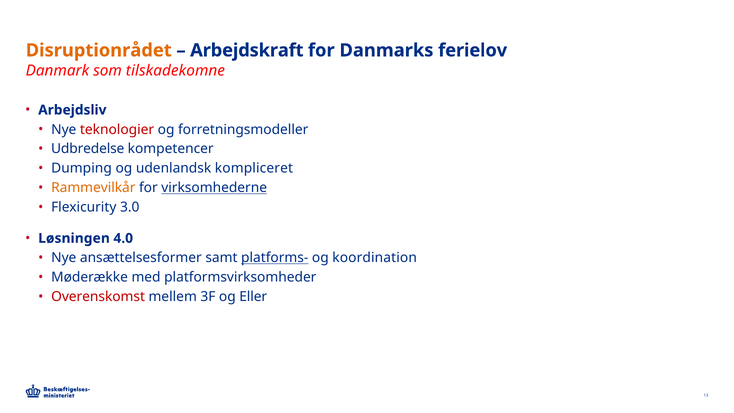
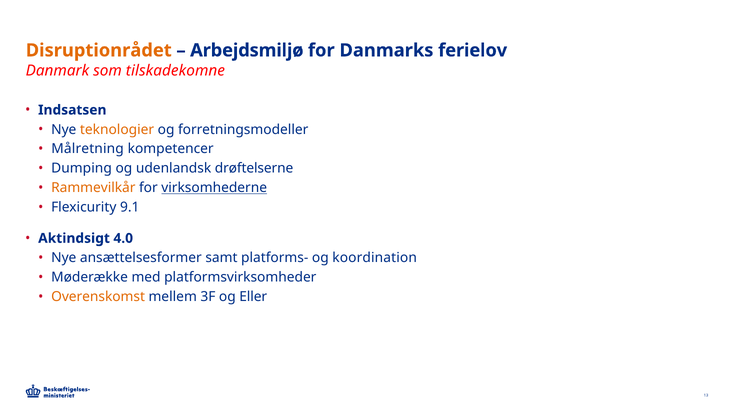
Arbejdskraft: Arbejdskraft -> Arbejdsmiljø (247, 50)
Arbejdsliv: Arbejdsliv -> Indsatsen (72, 110)
teknologier colour: red -> orange (117, 129)
Udbredelse: Udbredelse -> Målretning (88, 149)
kompliceret: kompliceret -> drøftelserne (254, 168)
3.0: 3.0 -> 9.1 (130, 207)
Løsningen: Løsningen -> Aktindsigt (74, 238)
platforms- underline: present -> none (275, 258)
Overenskomst colour: red -> orange (98, 297)
